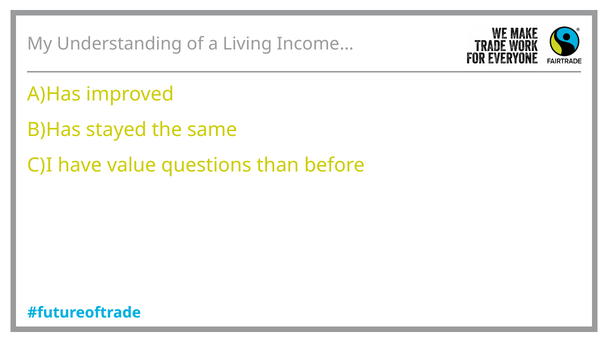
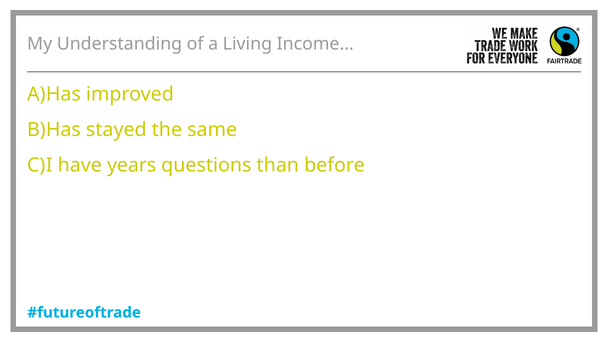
value: value -> years (132, 165)
